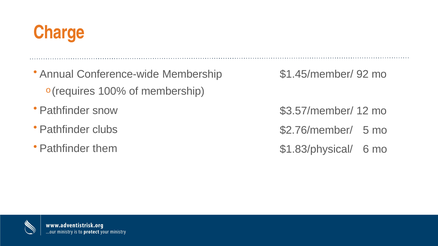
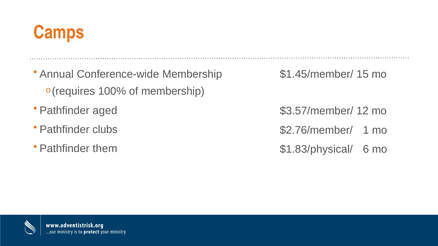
Charge: Charge -> Camps (59, 32)
92: 92 -> 15 (363, 74)
snow: snow -> aged (105, 111)
5: 5 -> 1 (366, 130)
